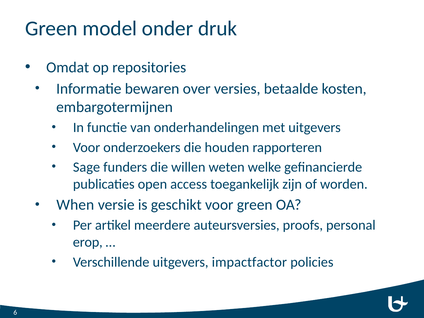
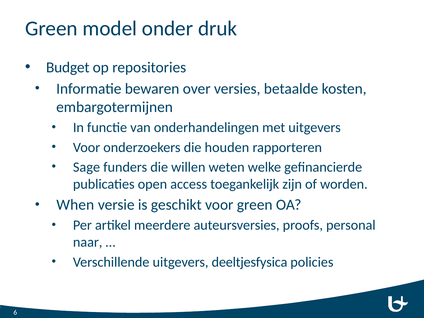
Omdat: Omdat -> Budget (68, 67)
erop: erop -> naar (88, 242)
impactfactor: impactfactor -> deeltjesfysica (250, 262)
